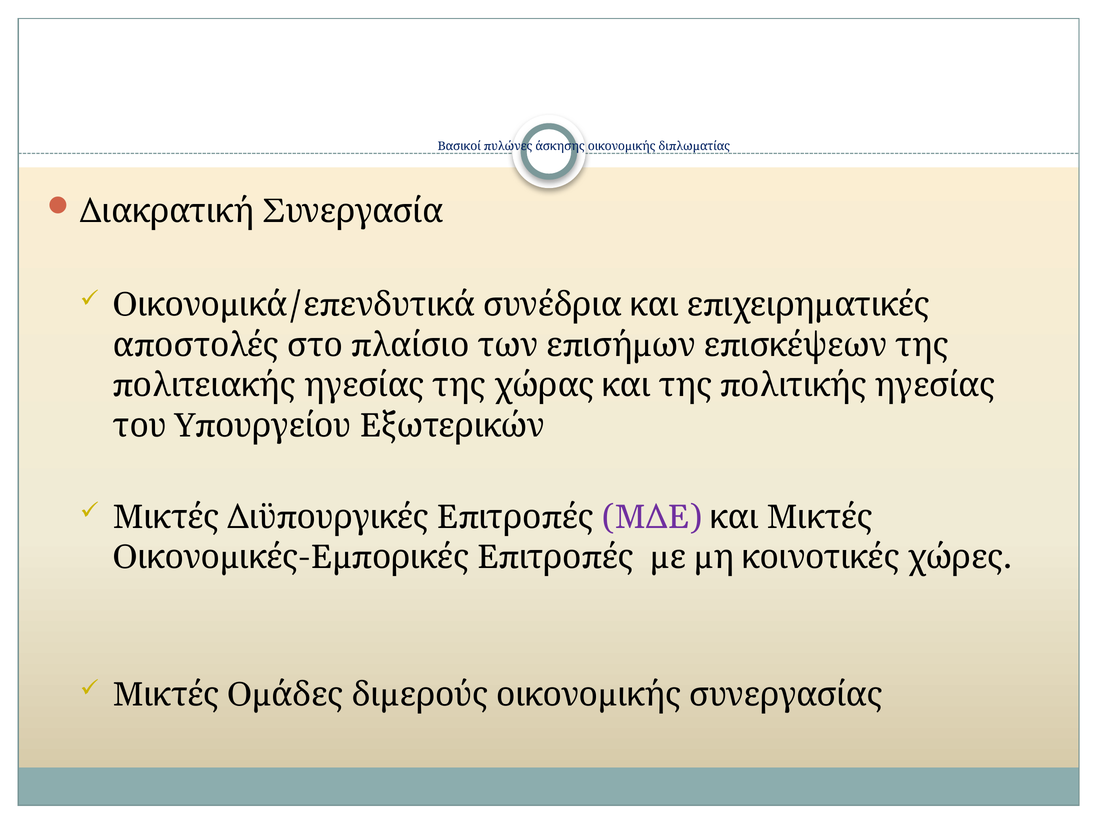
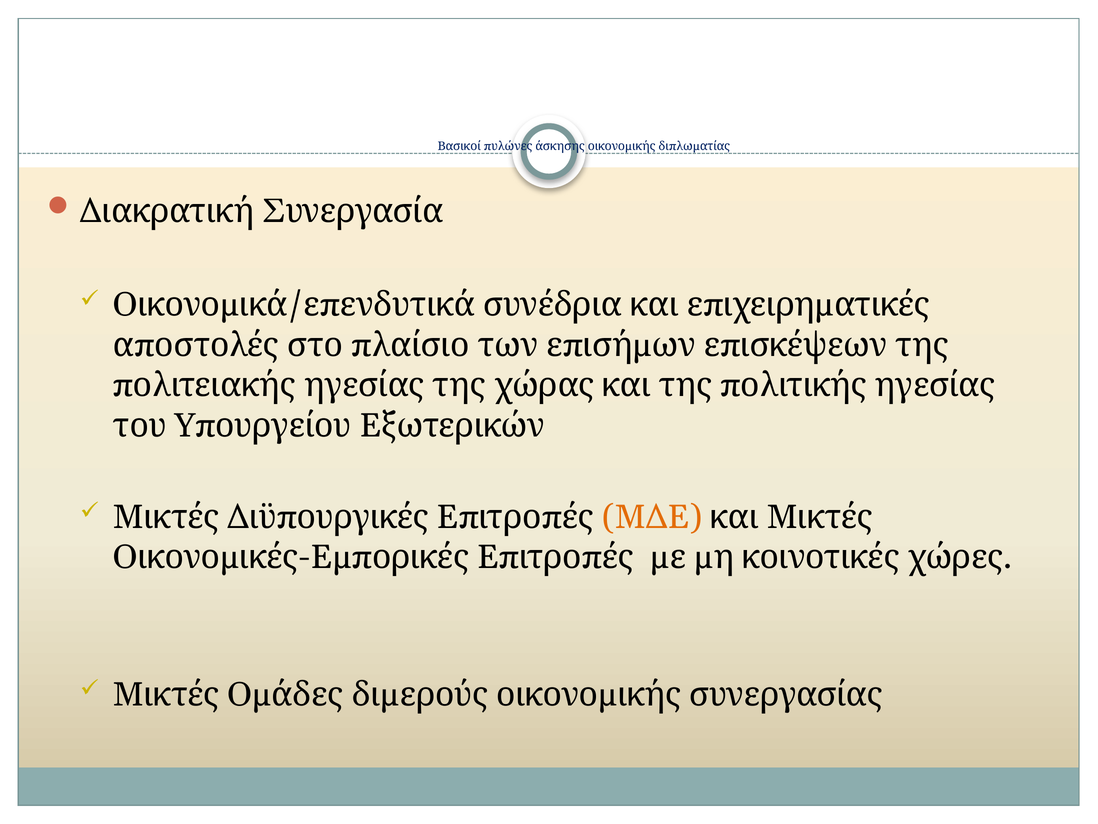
ΜΔΕ colour: purple -> orange (652, 517)
